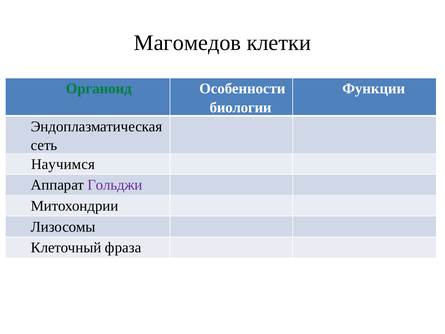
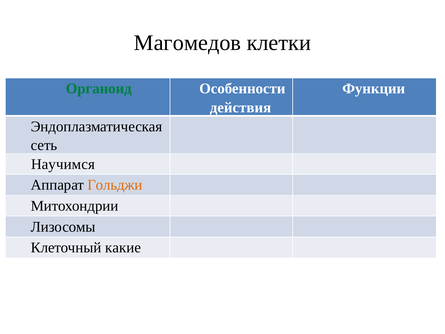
биологии: биологии -> действия (240, 107)
Гольджи colour: purple -> orange (115, 185)
фраза: фраза -> какие (123, 248)
